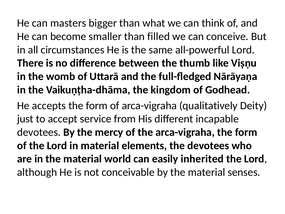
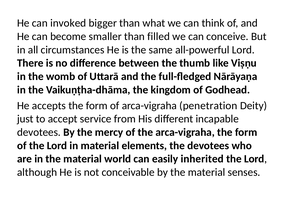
masters: masters -> invoked (68, 23)
qualitatively: qualitatively -> penetration (208, 105)
